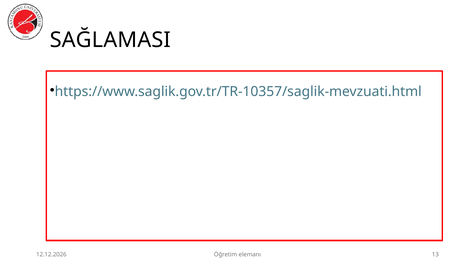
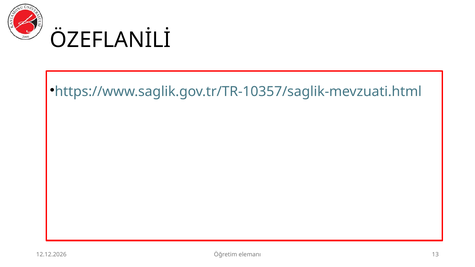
SAĞLAMASI: SAĞLAMASI -> ÖZEFLANİLİ (110, 40)
